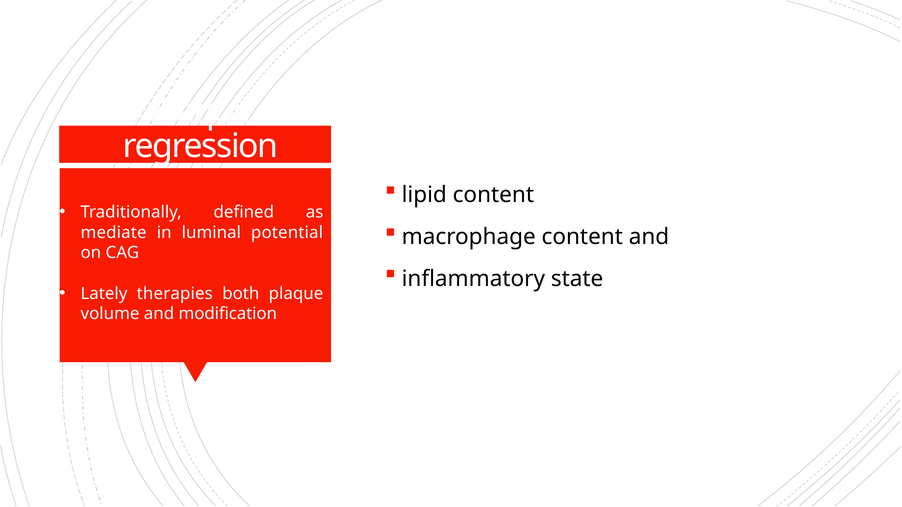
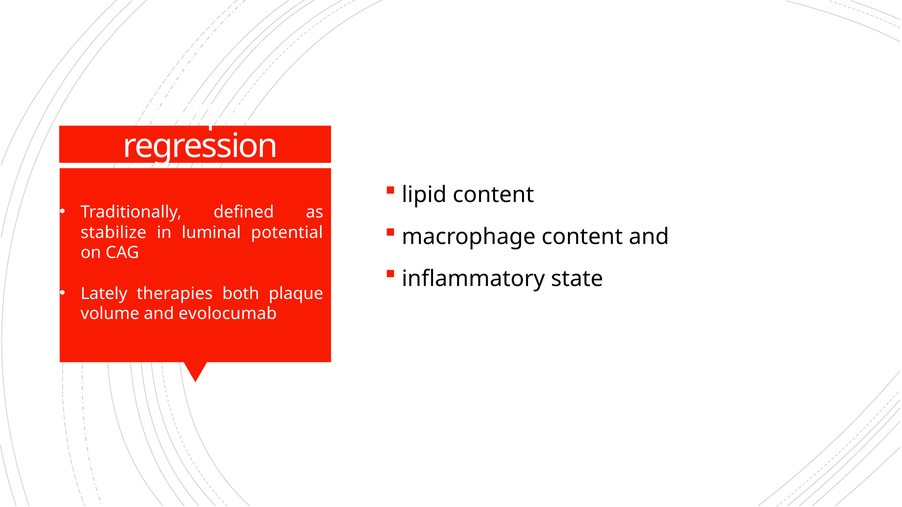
mediate: mediate -> stabilize (114, 233)
modification: modification -> evolocumab (228, 314)
